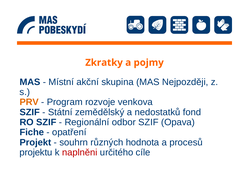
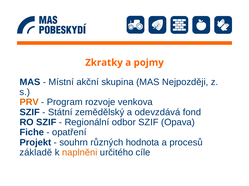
nedostatků: nedostatků -> odevzdává (157, 113)
projektu: projektu -> základě (36, 153)
naplněni colour: red -> orange (80, 153)
